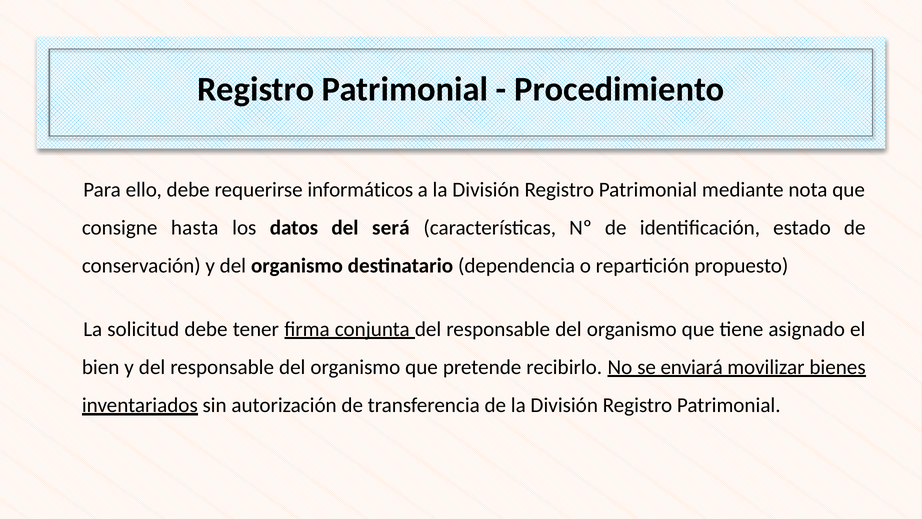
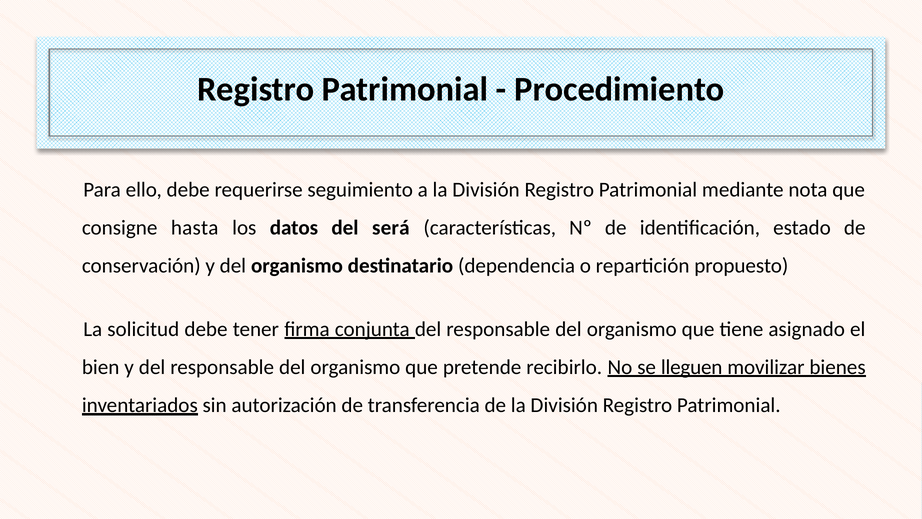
informáticos: informáticos -> seguimiento (360, 189)
enviará: enviará -> lleguen (692, 367)
